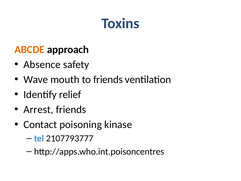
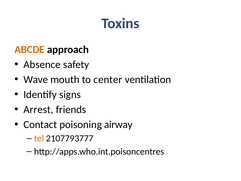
to friends: friends -> center (108, 79)
relief: relief -> signs (70, 94)
kinase: kinase -> airway (118, 124)
tel colour: blue -> orange (39, 138)
